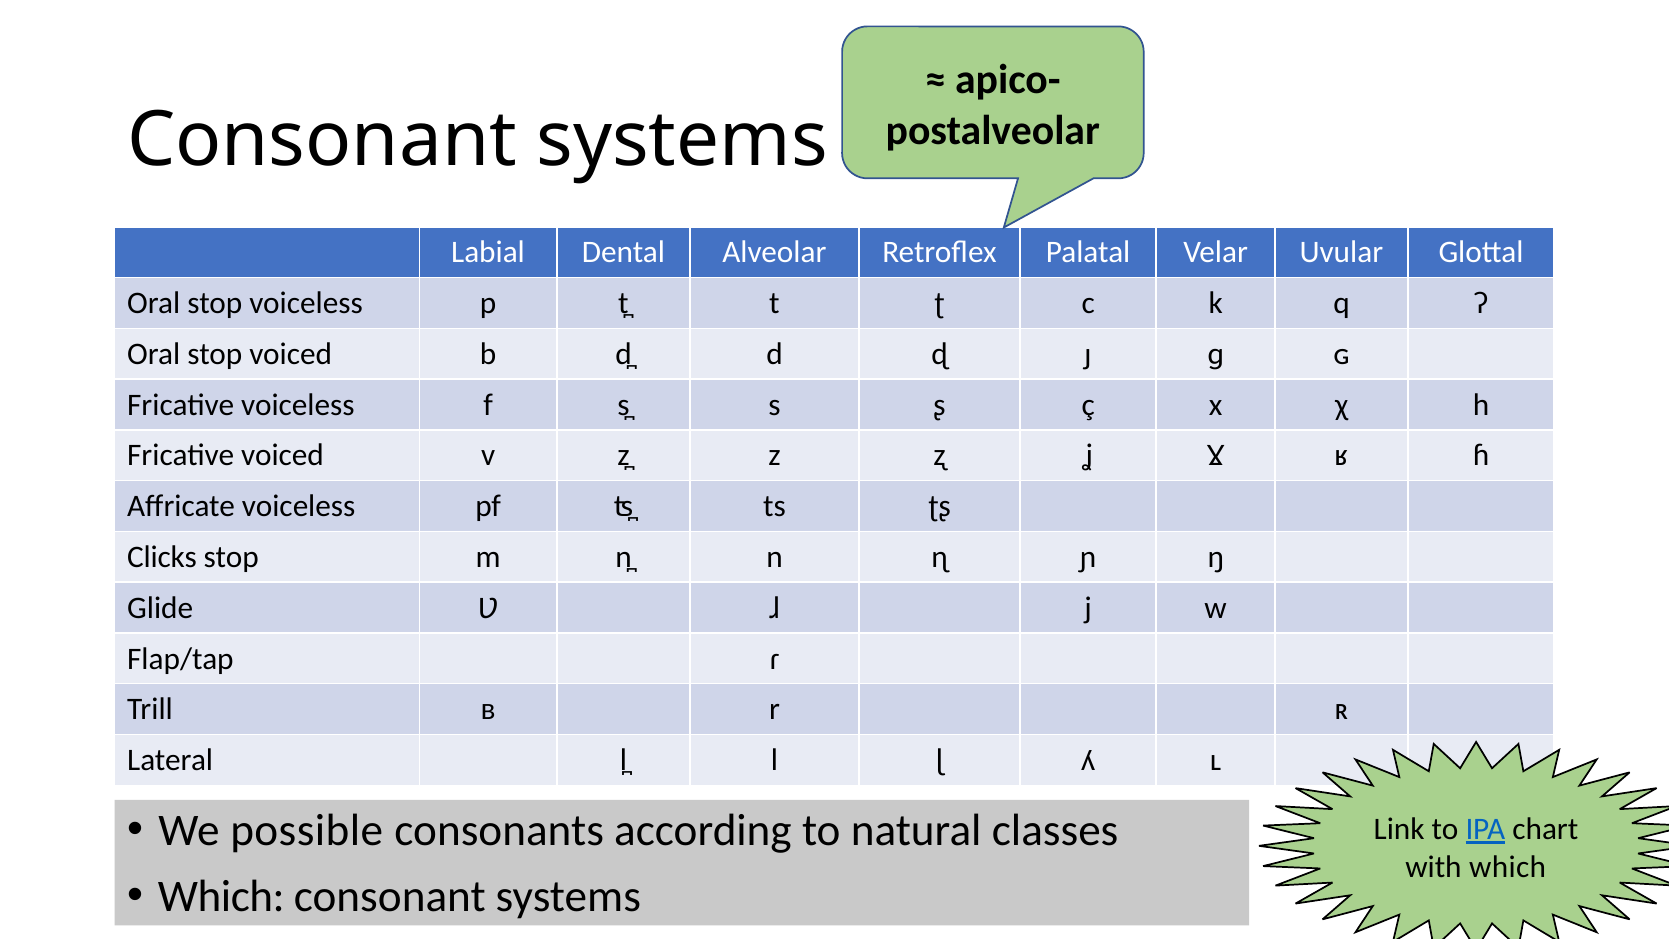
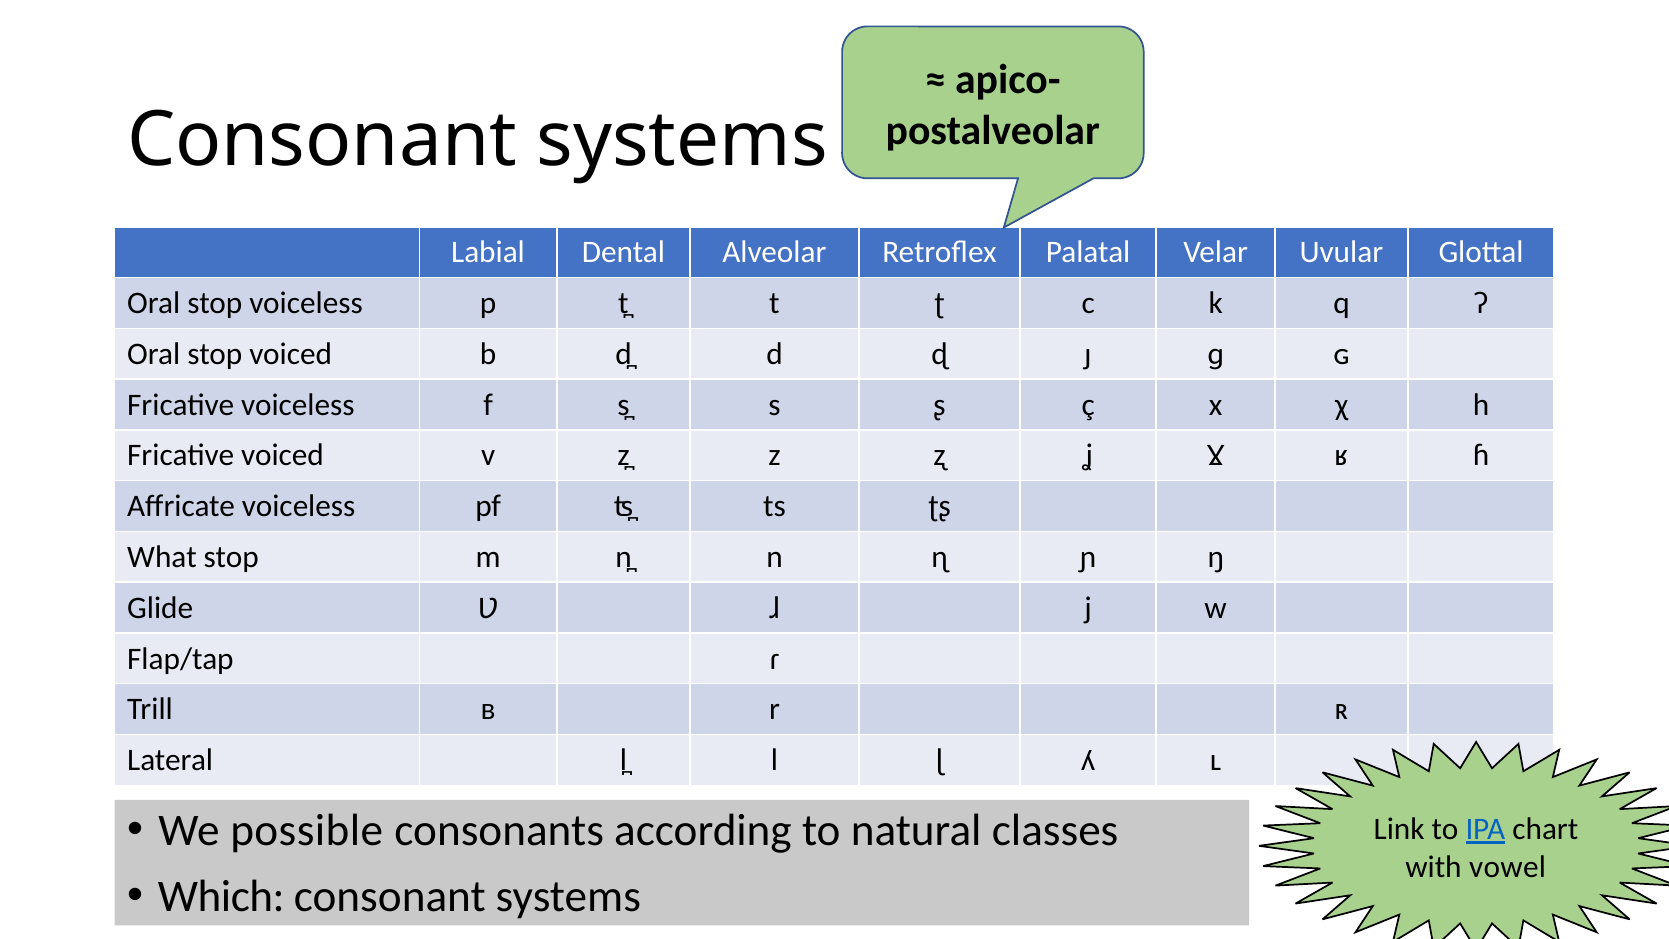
Clicks: Clicks -> What (162, 557)
with which: which -> vowel (1508, 867)
